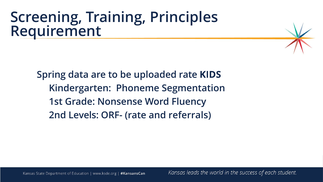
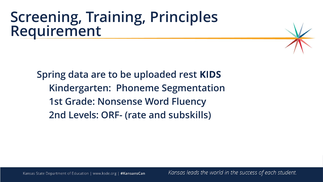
uploaded rate: rate -> rest (188, 75)
referrals: referrals -> subskills (190, 115)
